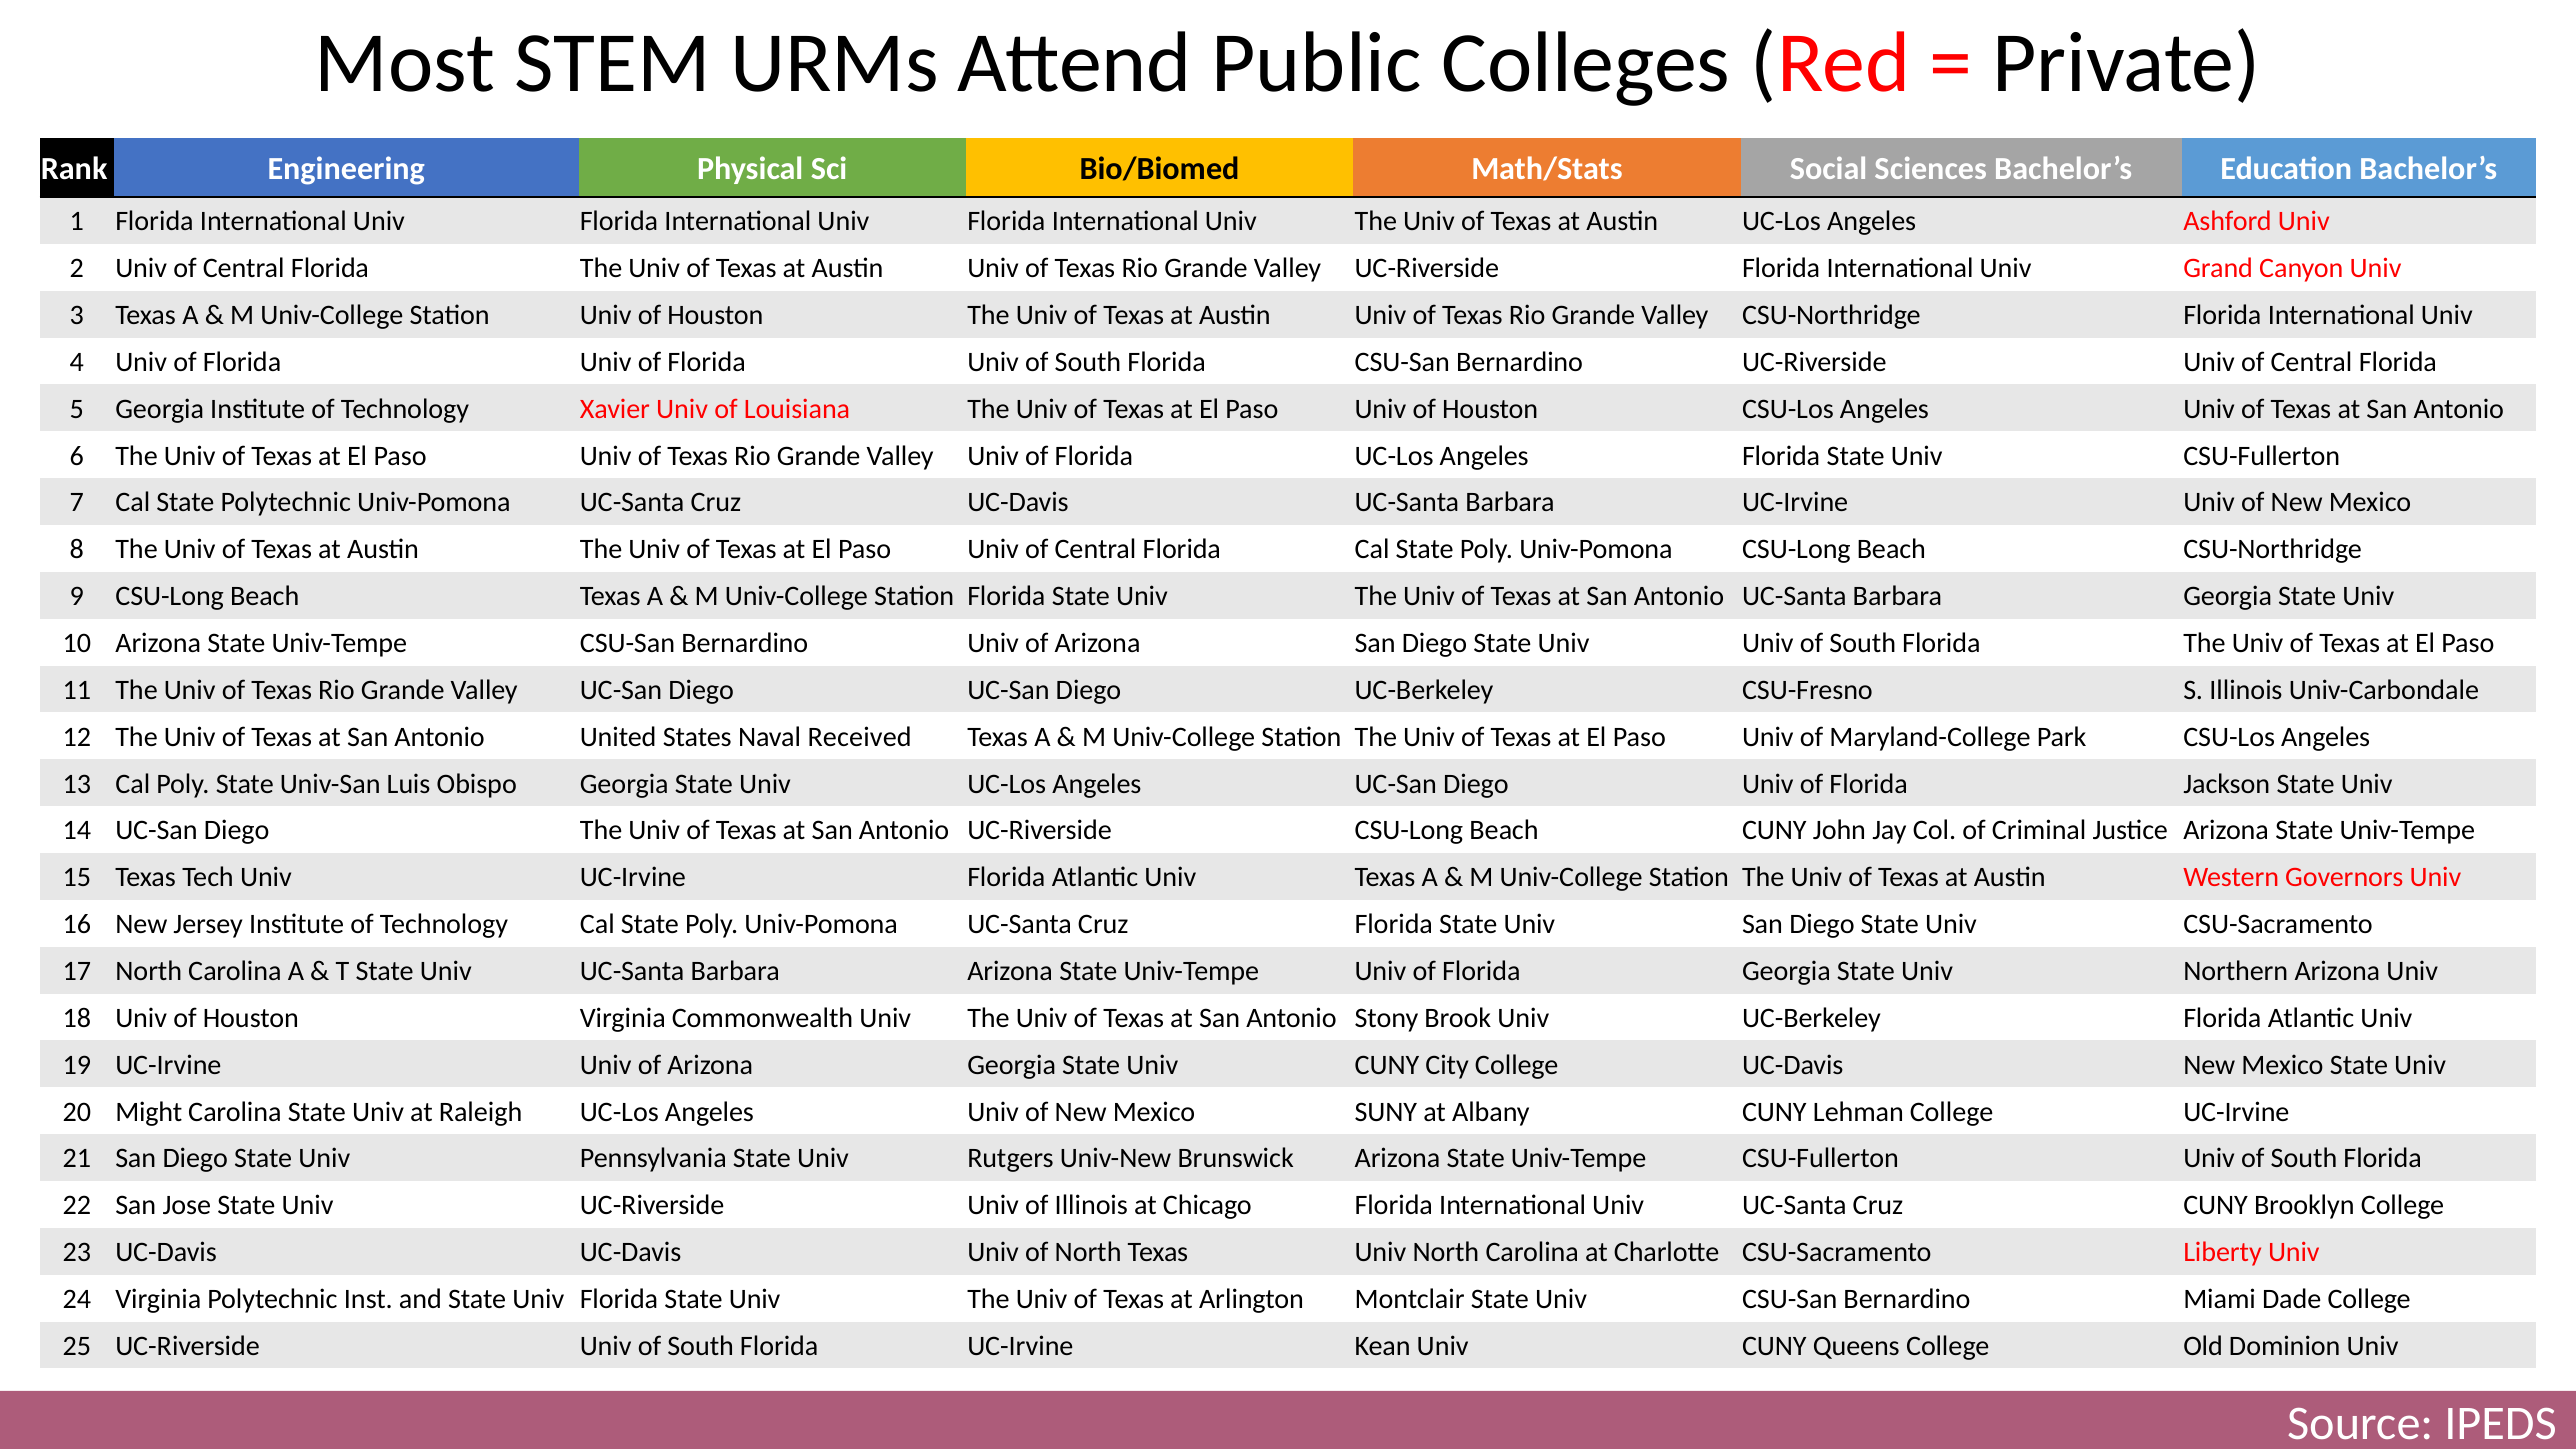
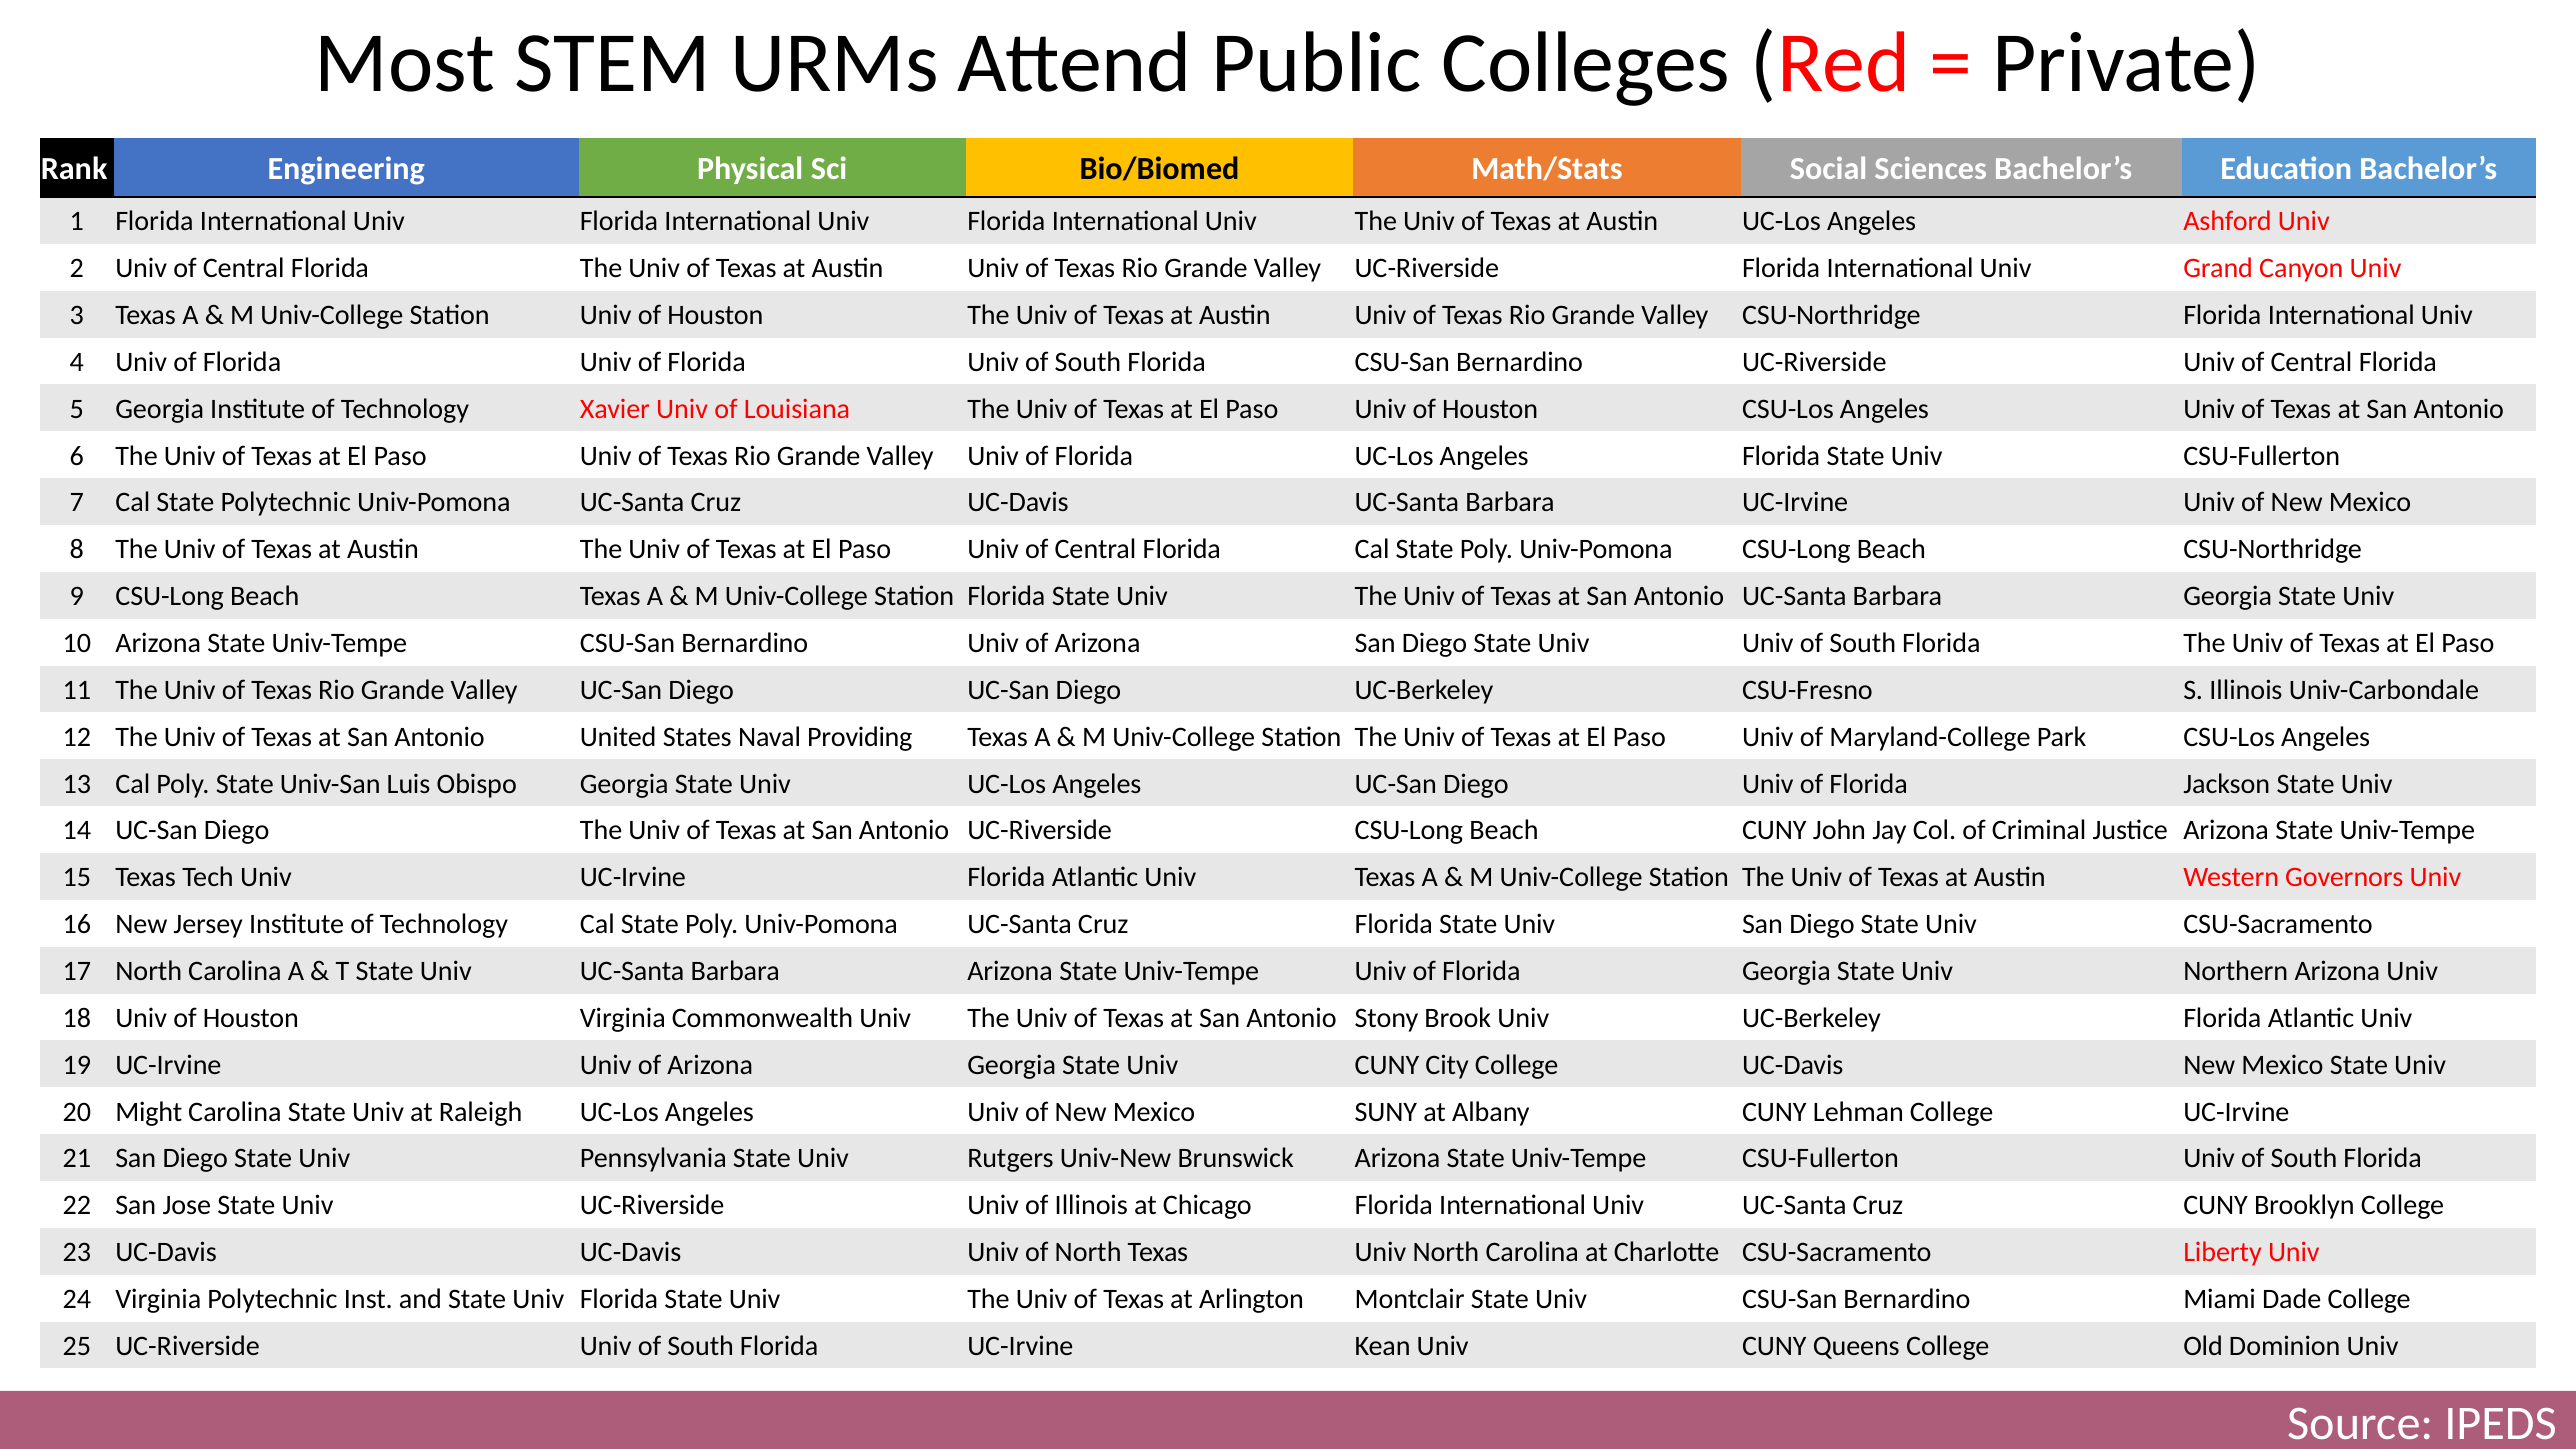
Received: Received -> Providing (860, 737)
